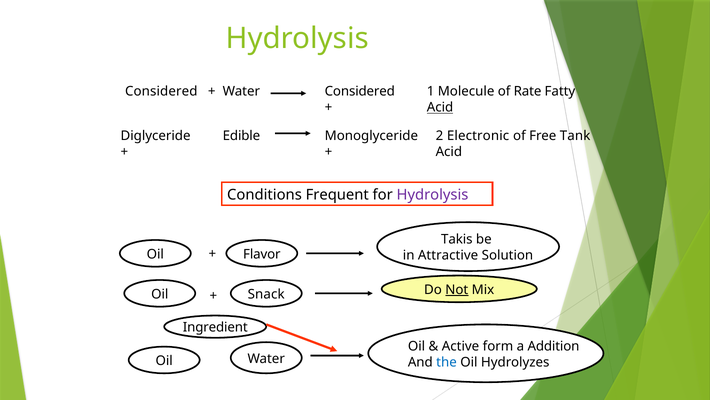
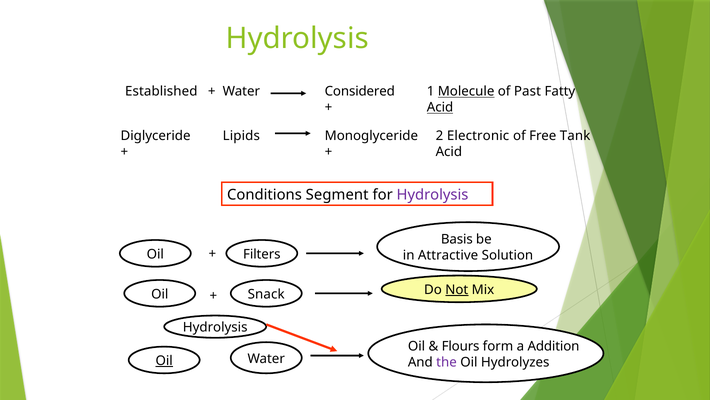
Considered: Considered -> Established (161, 91)
Molecule underline: none -> present (466, 91)
Rate: Rate -> Past (527, 91)
Edible: Edible -> Lipids (241, 136)
Frequent: Frequent -> Segment (337, 194)
Takis: Takis -> Basis (457, 239)
Flavor: Flavor -> Filters (262, 254)
Ingredient: Ingredient -> Hydrolysis (215, 327)
Active: Active -> Flours (461, 346)
Oil underline: none -> present (164, 360)
the colour: blue -> purple (447, 362)
